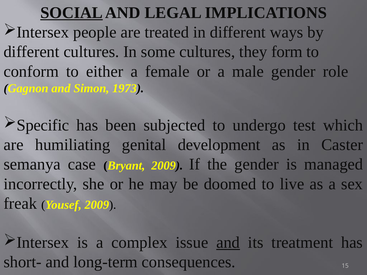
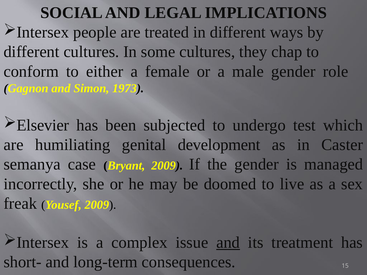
SOCIAL underline: present -> none (72, 13)
form: form -> chap (287, 52)
Specific: Specific -> Elsevier (43, 125)
